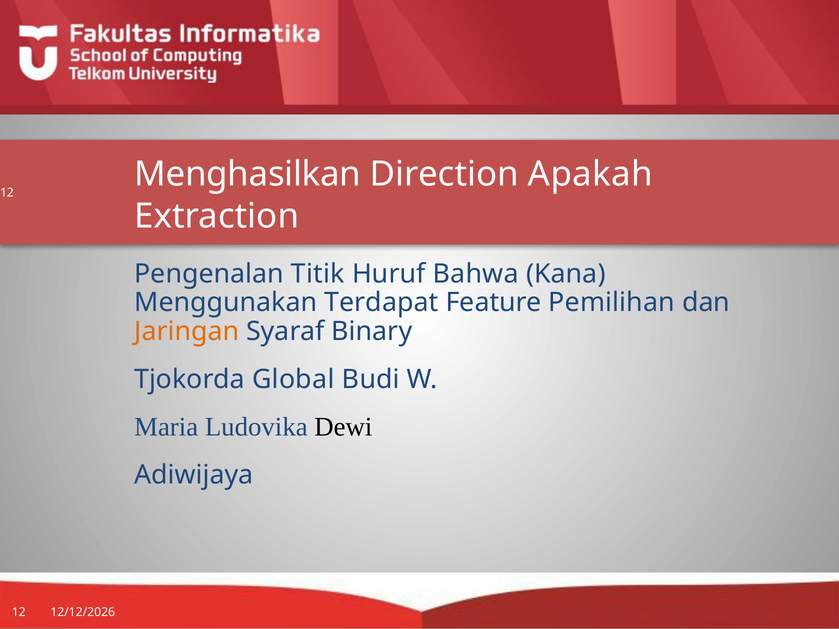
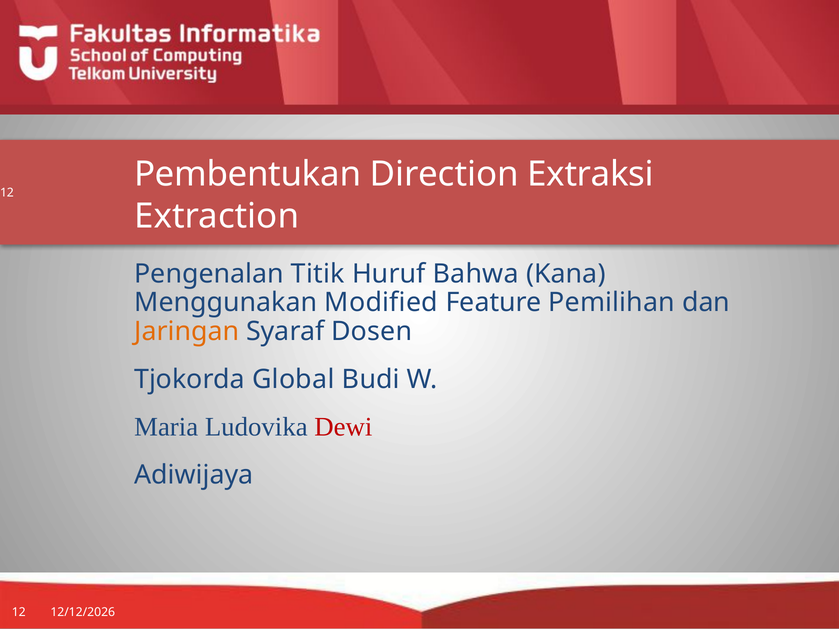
Menghasilkan: Menghasilkan -> Pembentukan (248, 174)
Apakah: Apakah -> Extraksi (591, 174)
Terdapat: Terdapat -> Modified (381, 303)
Binary: Binary -> Dosen (372, 332)
Dewi colour: black -> red (343, 427)
